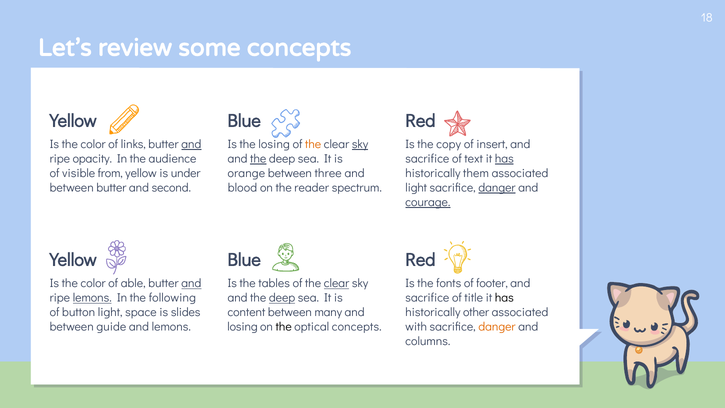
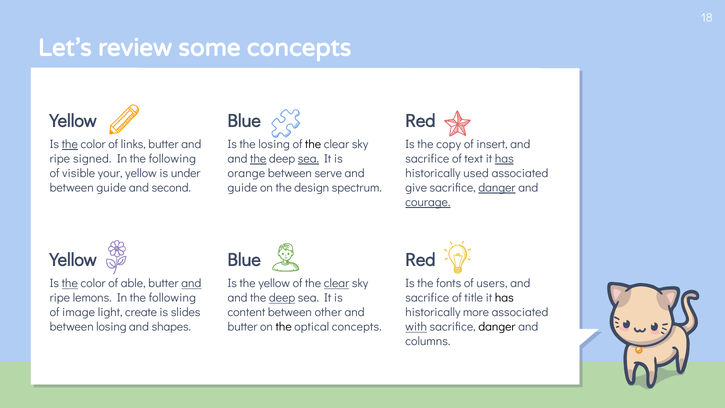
the underline: none -> present (70, 144)
and underline: present -> none (191, 144)
the colour: orange -> black (313, 144)
sky underline: present -> none (360, 144)
opacity: opacity -> signed (92, 159)
audience: audience -> following (172, 159)
sea underline: none -> present (308, 159)
from: from -> your (110, 173)
three: three -> serve (328, 173)
them: them -> used (476, 173)
between butter: butter -> guide (111, 188)
blood: blood -> guide (242, 188)
reader: reader -> design (312, 188)
light: light -> give (416, 188)
the underline: none -> present (70, 283)
the tables: tables -> yellow (274, 283)
footer: footer -> users (492, 283)
lemons underline: present -> none (92, 298)
button: button -> image (79, 312)
space: space -> create (141, 312)
many: many -> other (328, 312)
other: other -> more (476, 312)
between guide: guide -> losing (111, 327)
and lemons: lemons -> shapes (171, 327)
losing: losing -> butter (243, 327)
with underline: none -> present (416, 327)
danger colour: orange -> black (497, 327)
